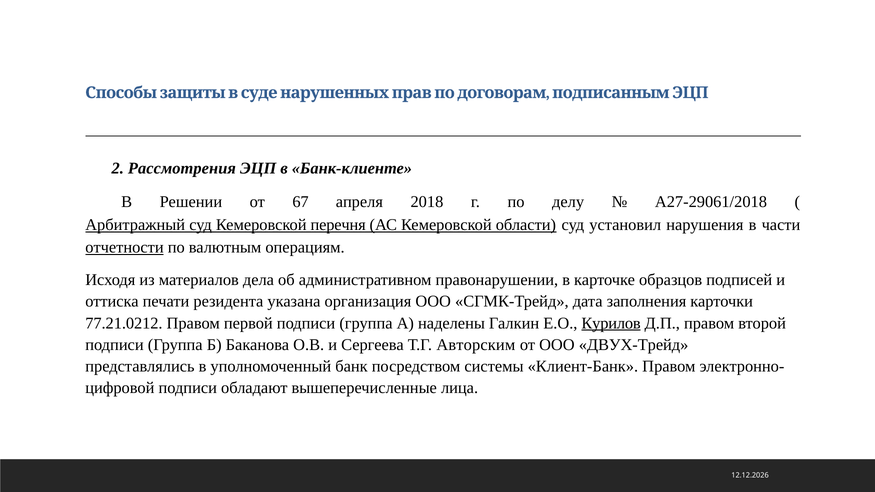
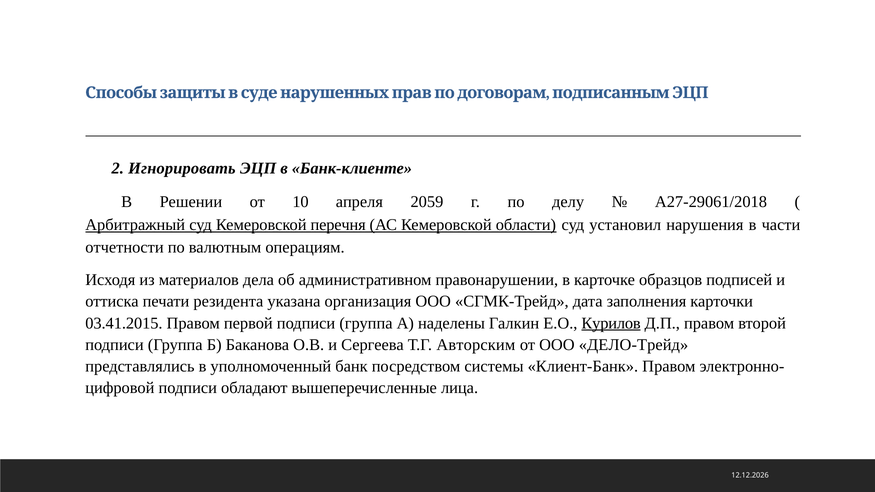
Рассмотрения: Рассмотрения -> Игнорировать (182, 169)
67: 67 -> 10 (301, 202)
2018: 2018 -> 2059 (427, 202)
отчетности underline: present -> none (124, 247)
77.21.0212: 77.21.0212 -> 03.41.2015 (124, 323)
ДВУХ-Трейд: ДВУХ-Трейд -> ДЕЛО-Трейд (633, 345)
